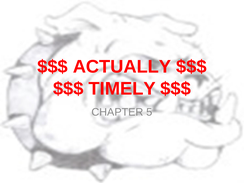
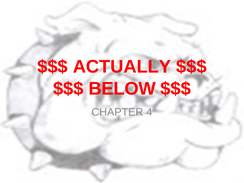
TIMELY: TIMELY -> BELOW (122, 89)
5: 5 -> 4 (149, 112)
